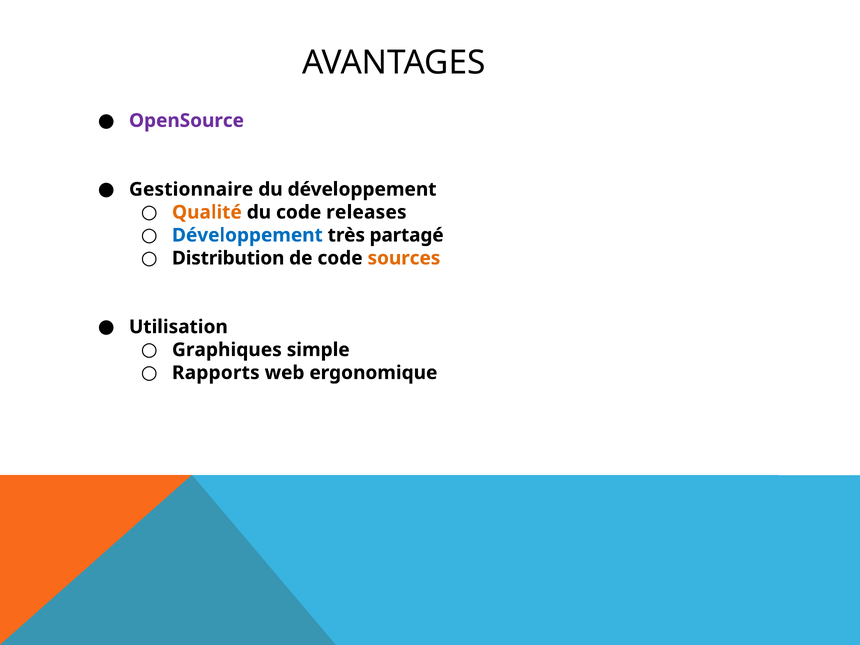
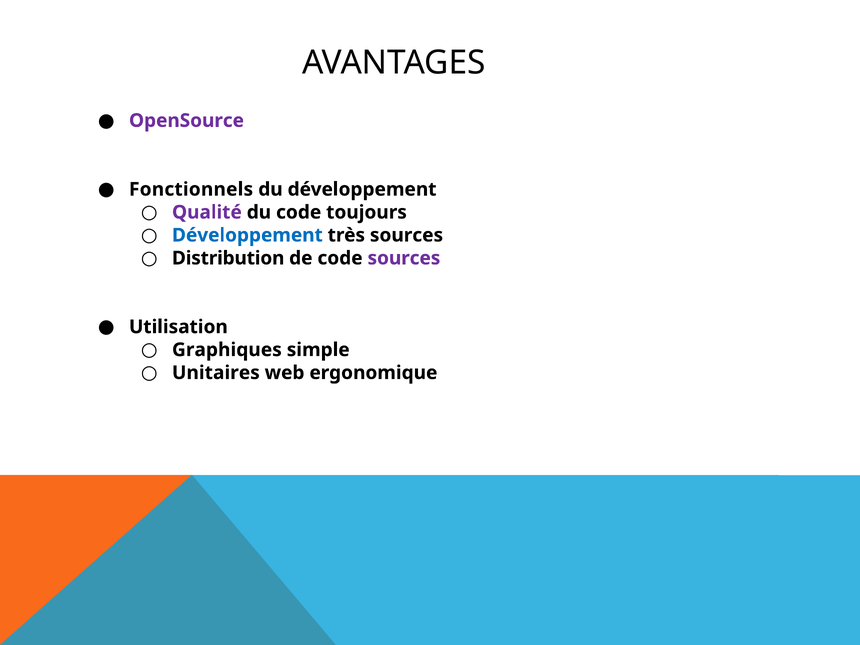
Gestionnaire: Gestionnaire -> Fonctionnels (191, 189)
Qualité colour: orange -> purple (207, 212)
releases: releases -> toujours (366, 212)
très partagé: partagé -> sources (406, 235)
sources colour: orange -> purple (404, 258)
Rapports: Rapports -> Unitaires (216, 373)
